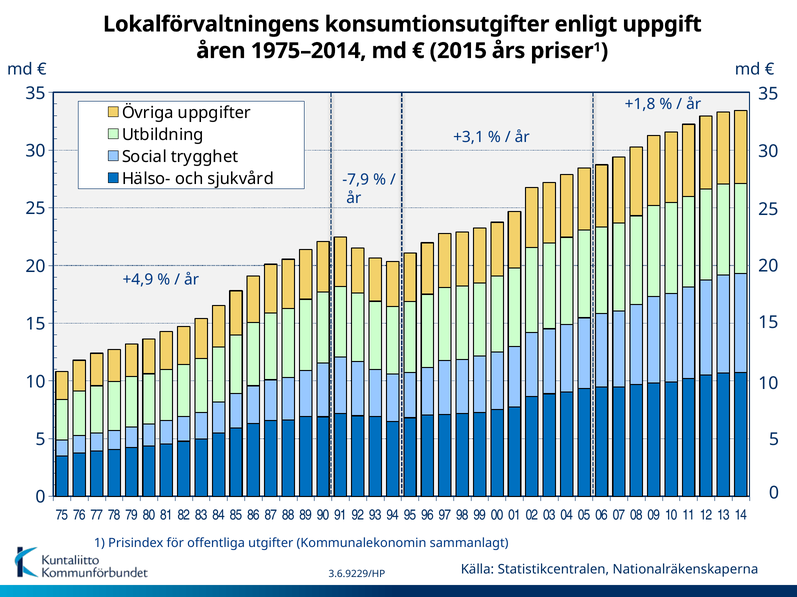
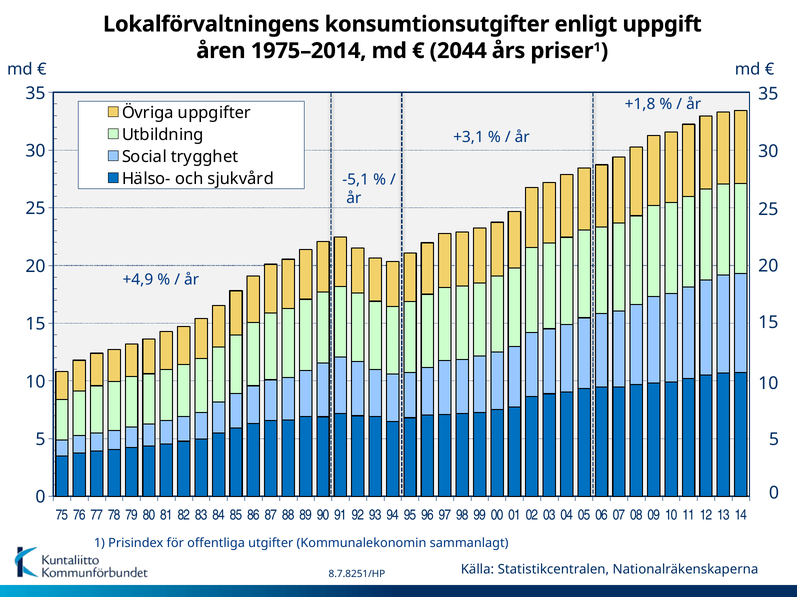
2015: 2015 -> 2044 (458, 51)
-7,9: -7,9 -> -5,1 (356, 180)
3.6.9229/HP: 3.6.9229/HP -> 8.7.8251/HP (357, 575)
